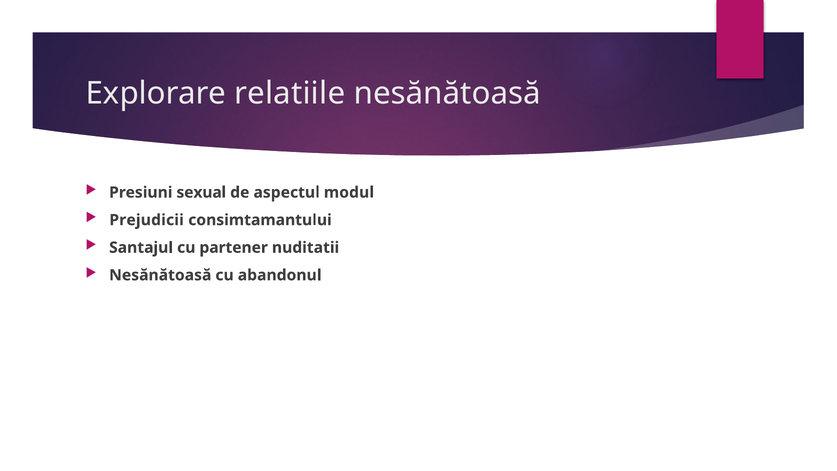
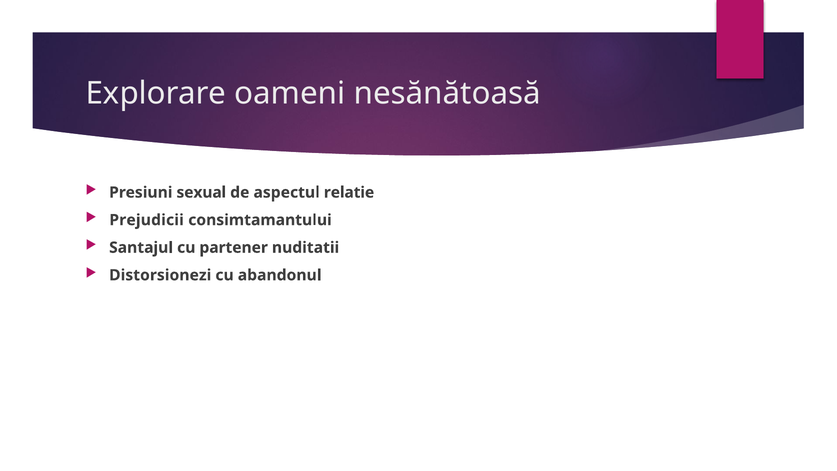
relatiile: relatiile -> oameni (290, 93)
modul: modul -> relatie (349, 192)
Nesănătoasă: Nesănătoasă -> Distorsionezi (160, 275)
